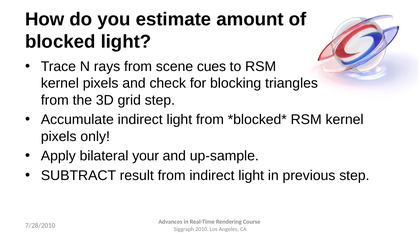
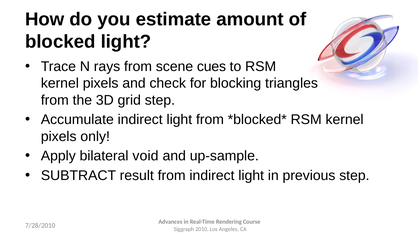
your: your -> void (145, 156)
